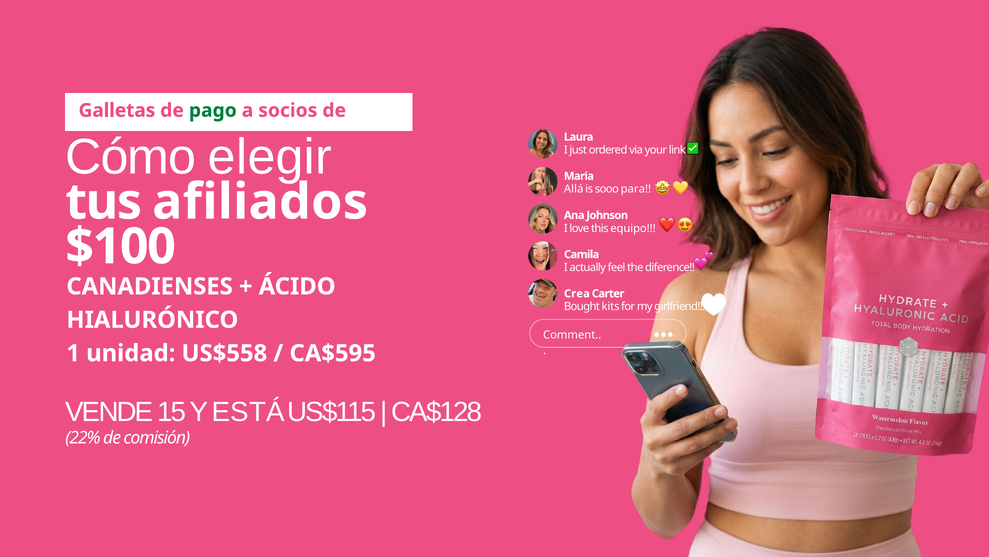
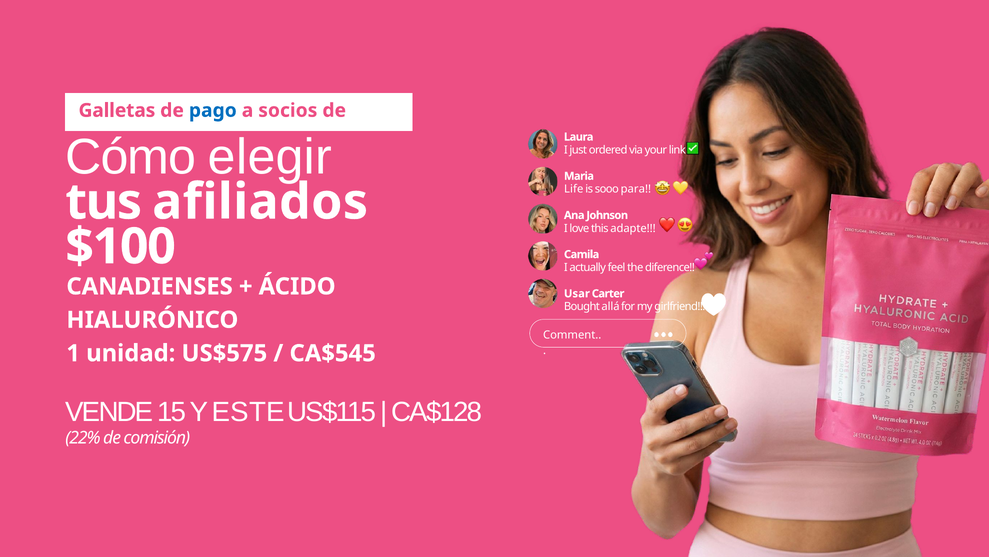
pago colour: green -> blue (213, 110)
Allá: Allá -> Life (574, 189)
equipo: equipo -> adapte (633, 228)
Crea: Crea -> Usar (577, 293)
kits: kits -> allá (611, 307)
US$558: US$558 -> US$575 (224, 353)
CA$595: CA$595 -> CA$545 (333, 353)
ESTÁ: ESTÁ -> ESTE (248, 412)
